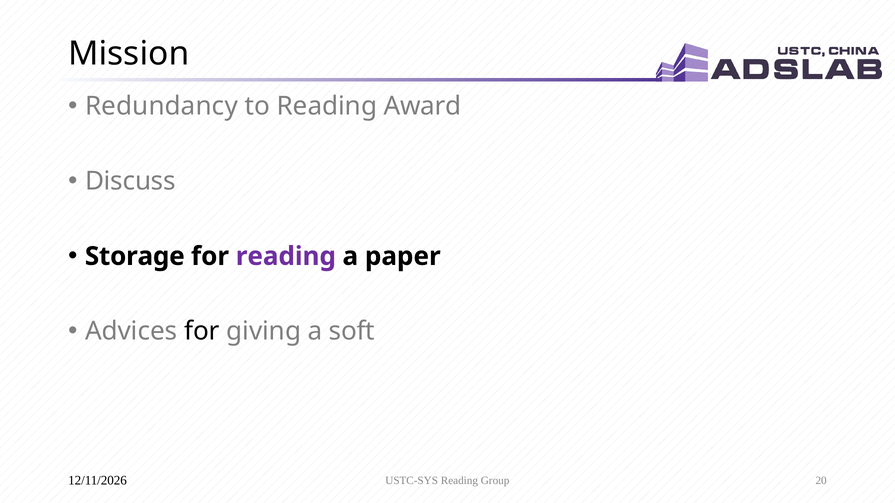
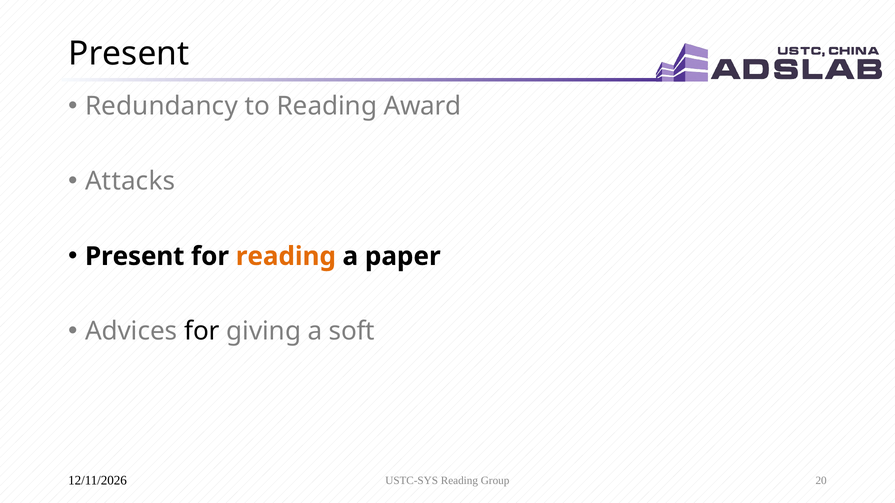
Mission: Mission -> Present (129, 54)
Discuss: Discuss -> Attacks (130, 181)
Storage: Storage -> Present (135, 257)
reading colour: purple -> orange (286, 257)
